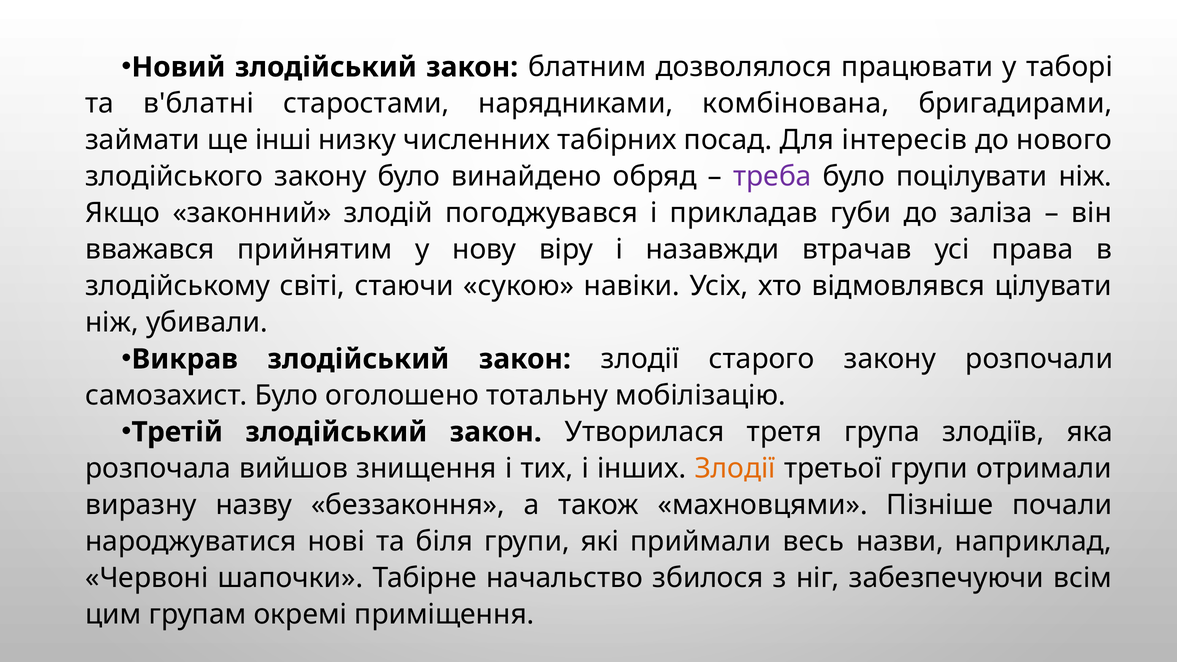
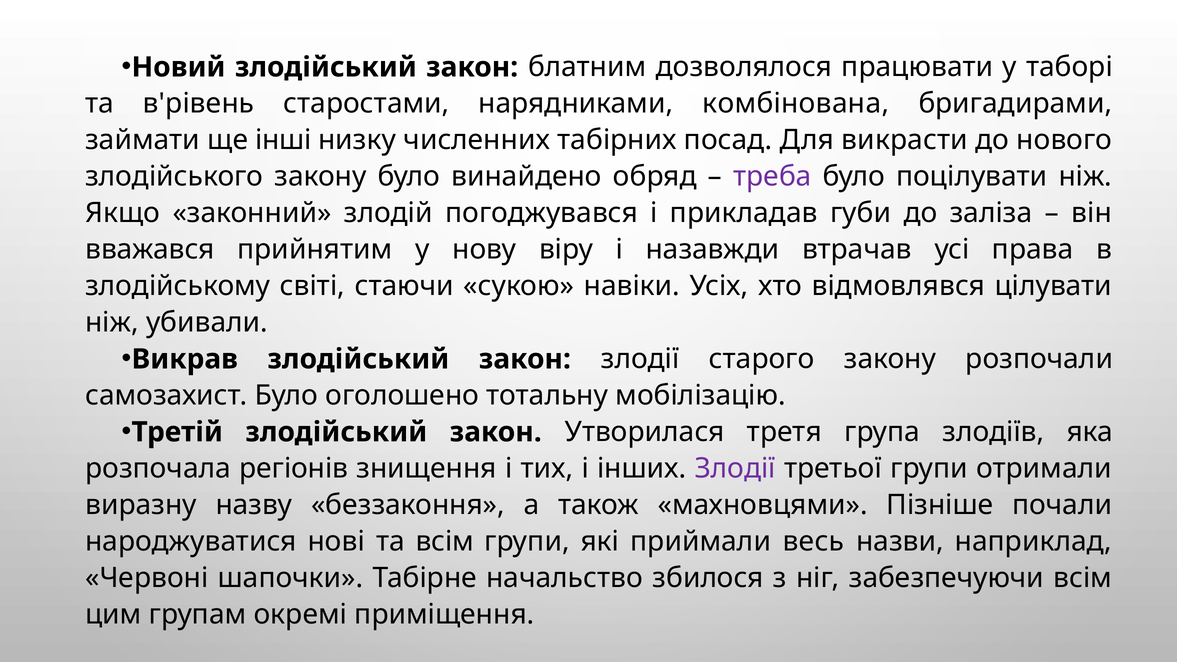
в'блатні: в'блатні -> в'рівень (199, 104)
інтересів: інтересів -> викрасти (905, 140)
вийшов: вийшов -> регіонів (294, 469)
Злодії colour: orange -> purple (735, 469)
та біля: біля -> всім (445, 542)
